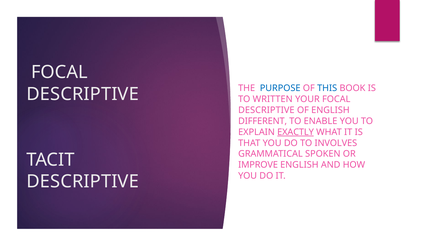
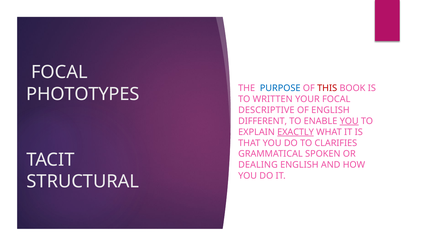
THIS colour: blue -> red (327, 88)
DESCRIPTIVE: DESCRIPTIVE -> PHOTOTYPES (83, 94)
YOU underline: none -> present (349, 121)
INVOLVES: INVOLVES -> CLARIFIES (336, 143)
IMPROVE: IMPROVE -> DEALING (258, 165)
DESCRIPTIVE: DESCRIPTIVE -> STRUCTURAL (83, 182)
